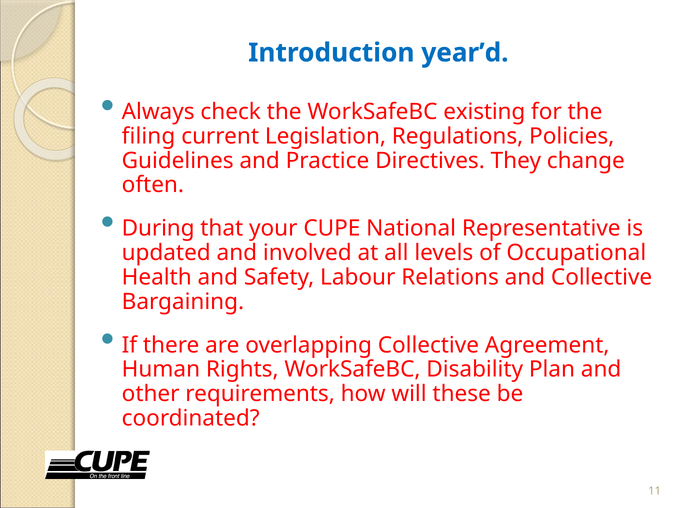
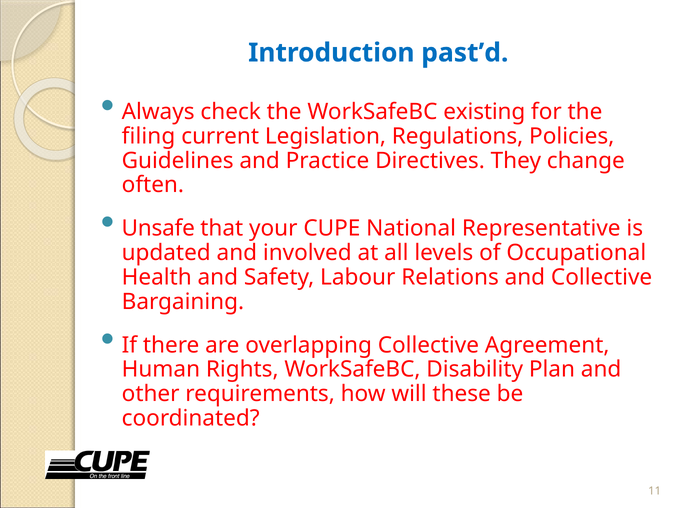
year’d: year’d -> past’d (465, 53)
During: During -> Unsafe (158, 228)
